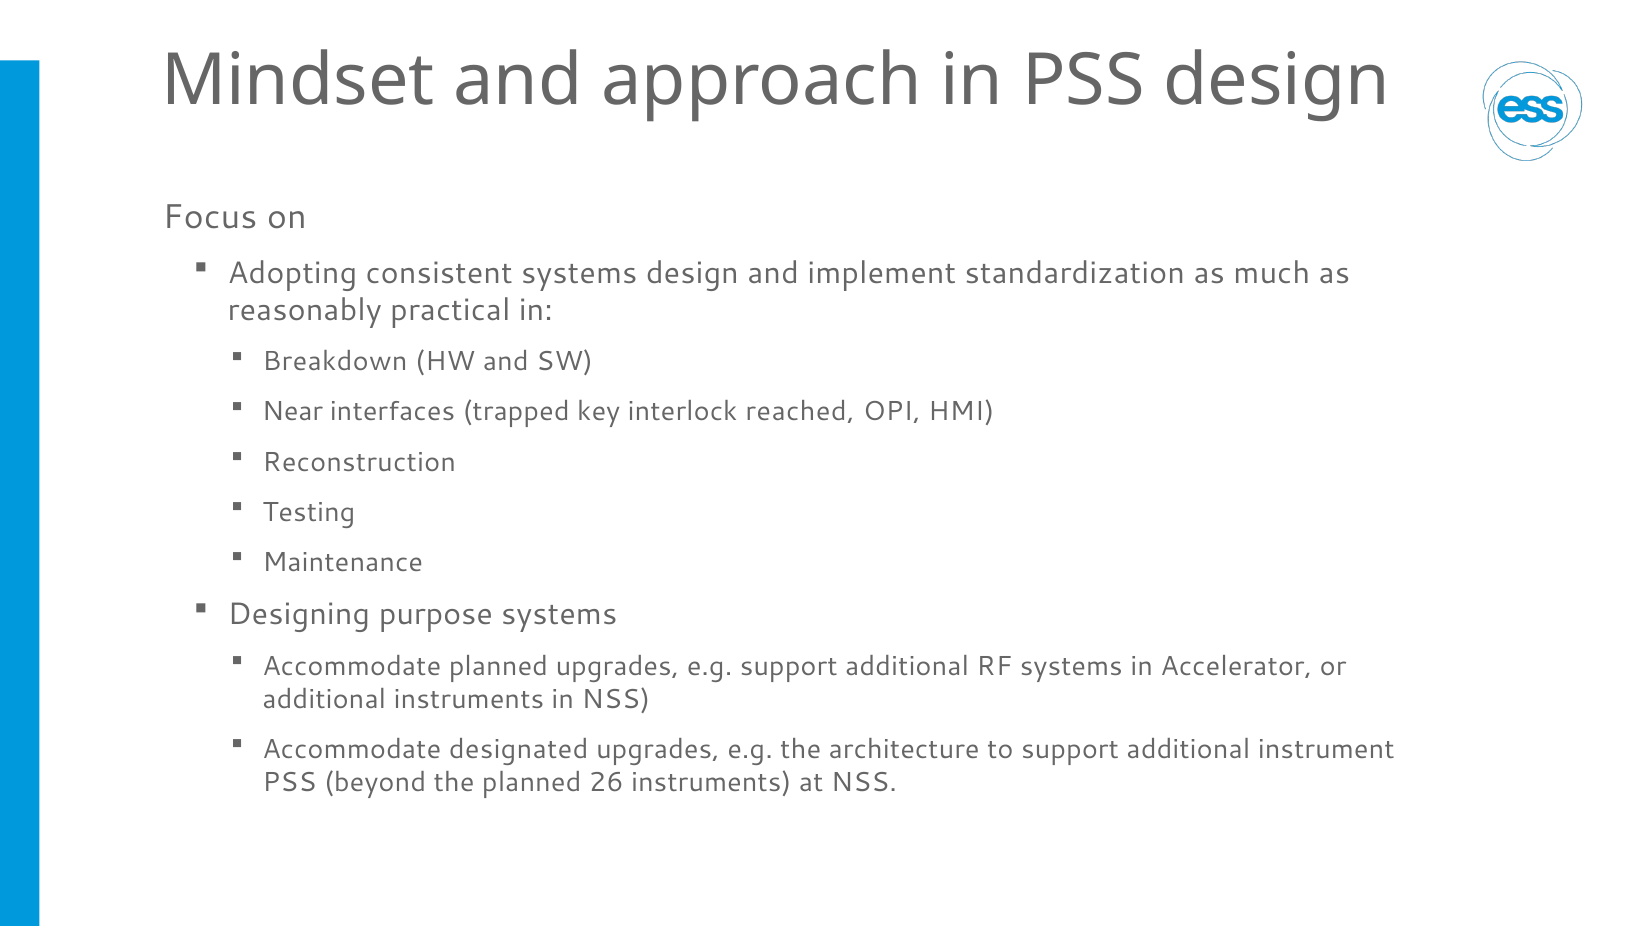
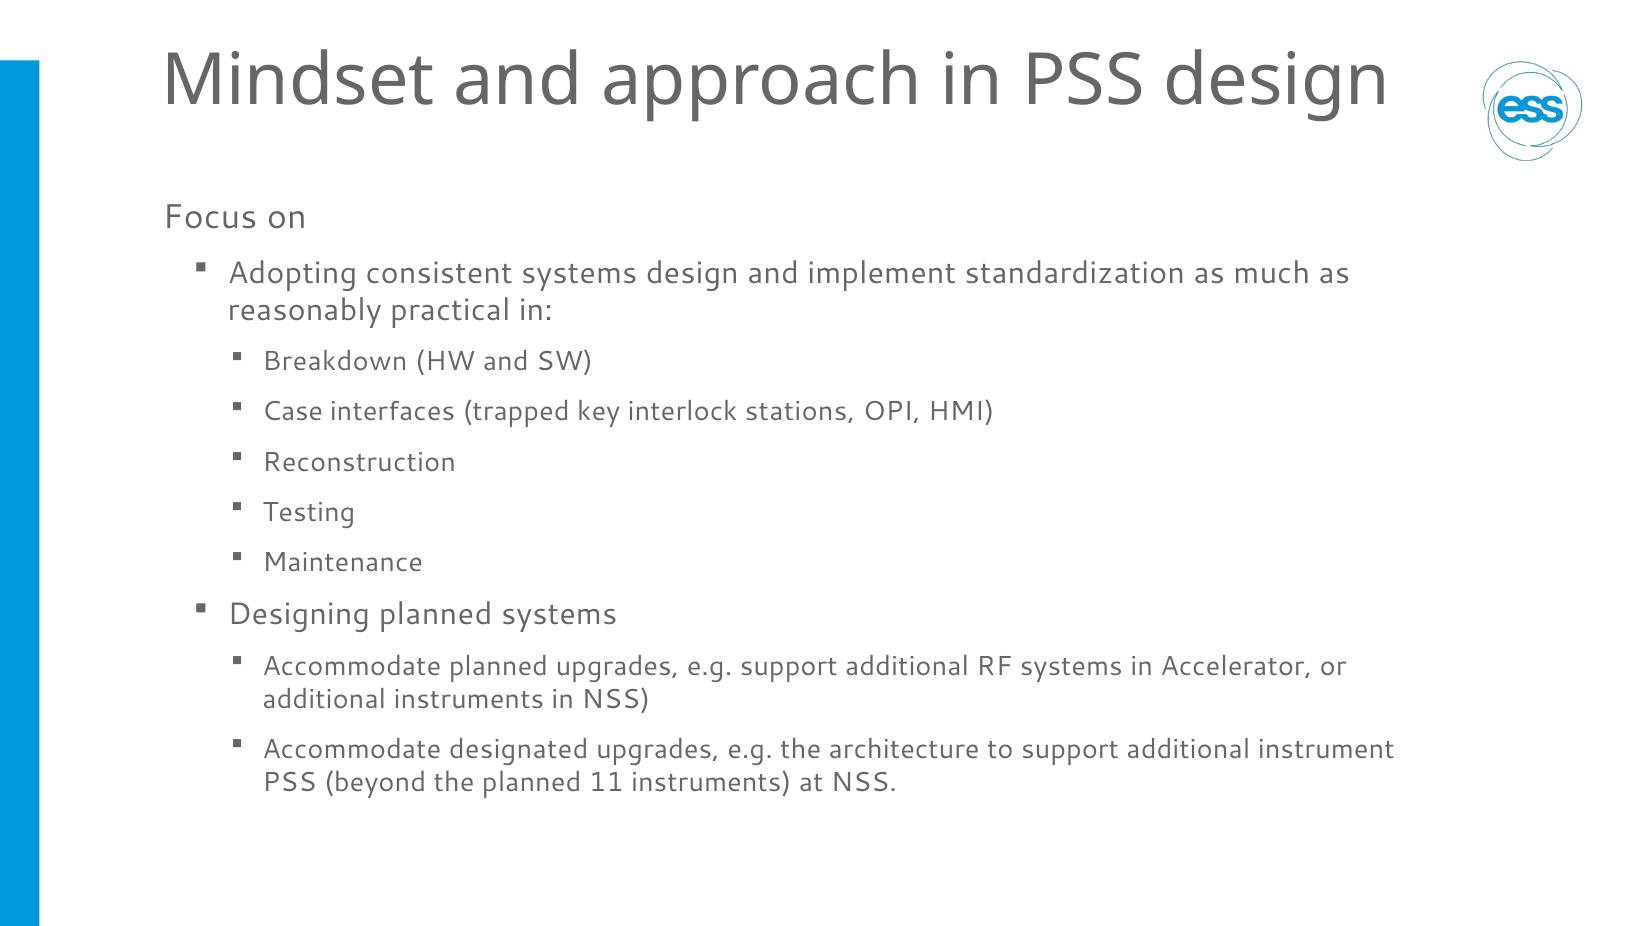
Near: Near -> Case (293, 412)
reached: reached -> stations (800, 412)
Designing purpose: purpose -> planned (436, 614)
26: 26 -> 11 (606, 782)
